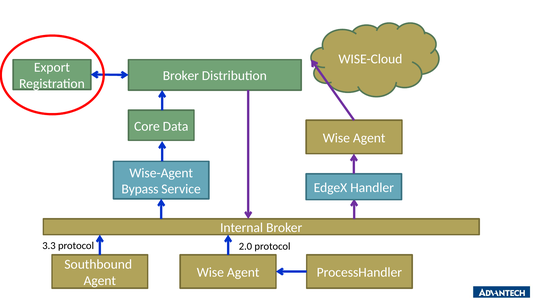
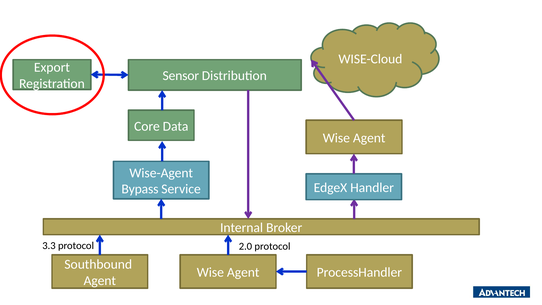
Broker: Broker -> Sensor (181, 76)
